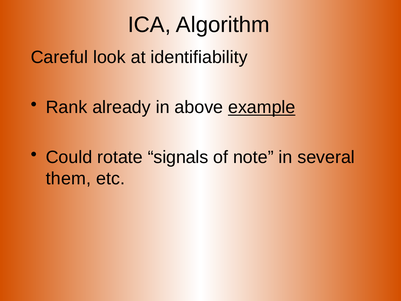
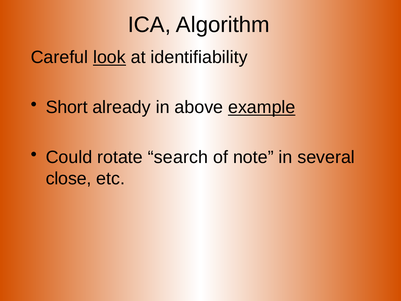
look underline: none -> present (109, 57)
Rank: Rank -> Short (67, 107)
signals: signals -> search (178, 157)
them: them -> close (69, 179)
